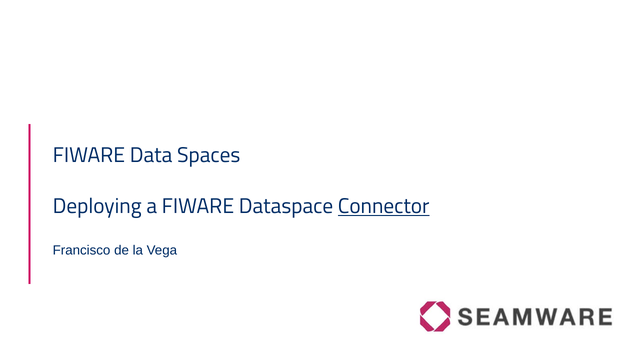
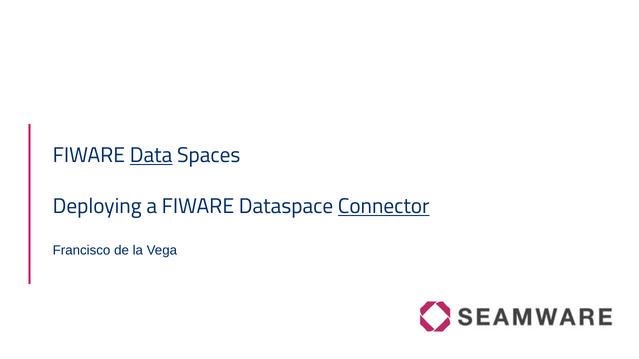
Data underline: none -> present (151, 156)
